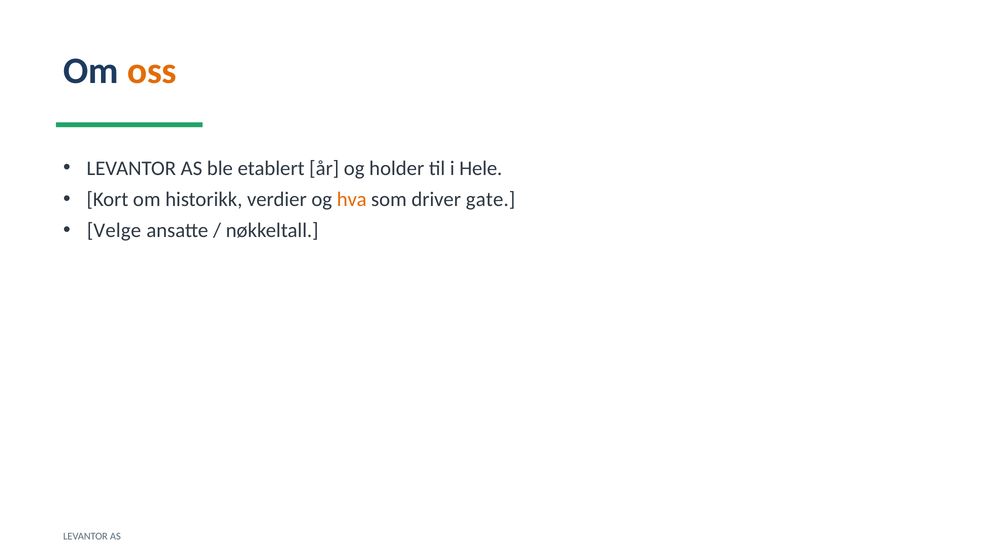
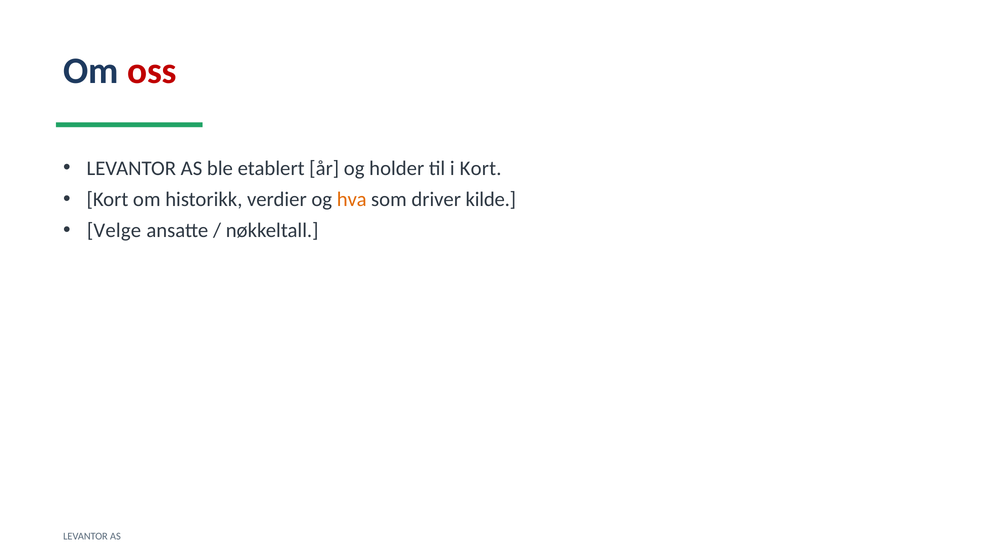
oss colour: orange -> red (152, 71)
i Hele: Hele -> Kort (481, 168)
gate: gate -> kilde (491, 199)
